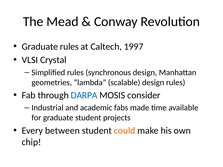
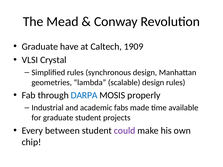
Graduate rules: rules -> have (69, 47)
1997: 1997 -> 1909 (134, 47)
consider: consider -> properly (144, 95)
could colour: orange -> purple (125, 131)
